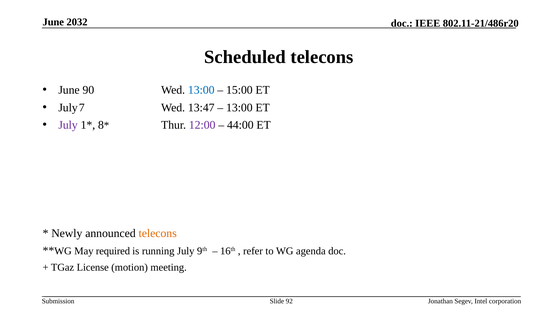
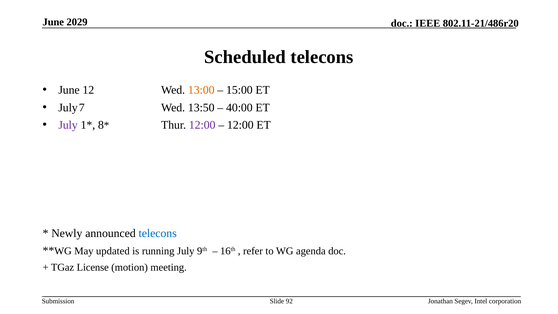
2032: 2032 -> 2029 (77, 22)
90: 90 -> 12 (88, 90)
13:00 colour: blue -> orange (201, 90)
13:47: 13:47 -> 13:50 (201, 107)
13:00: 13:00 -> 40:00 (239, 107)
44:00: 44:00 -> 12:00 (240, 125)
telecons colour: orange -> blue (158, 233)
required: required -> updated (113, 251)
